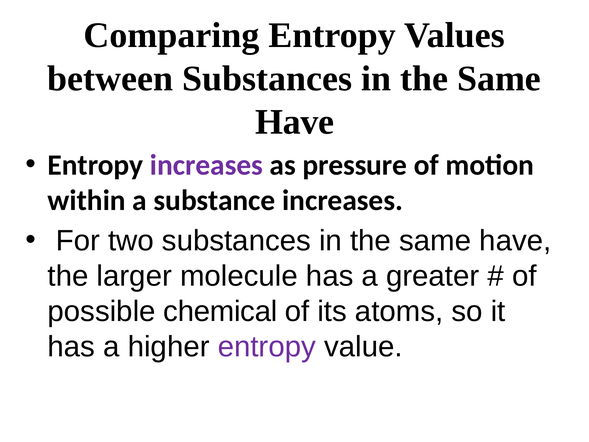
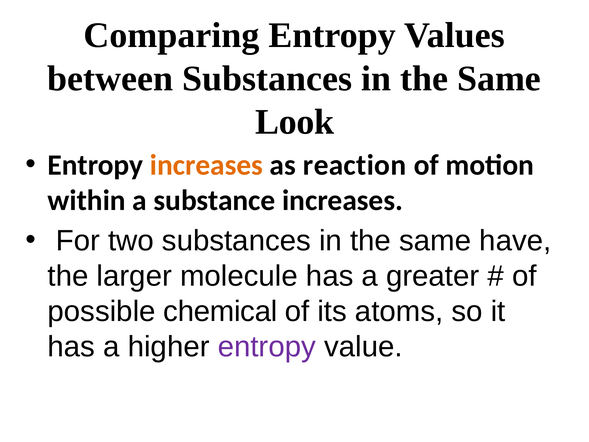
Have: Have -> Look (295, 122)
increases colour: purple -> orange (206, 165)
pressure: pressure -> reaction (355, 165)
